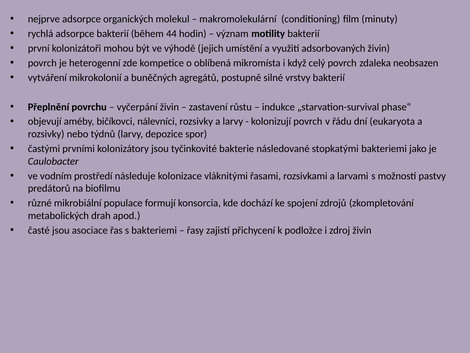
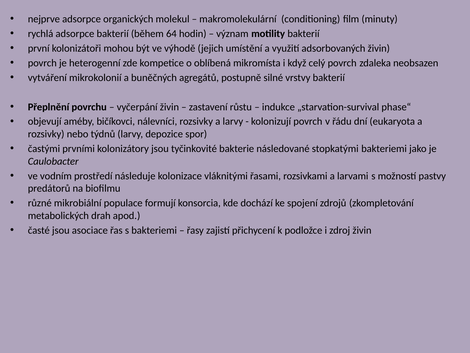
44: 44 -> 64 (171, 34)
